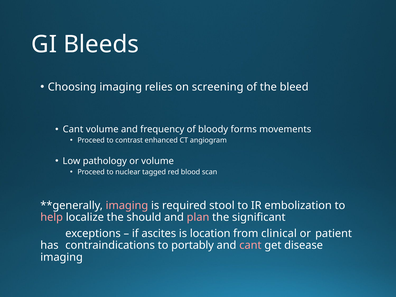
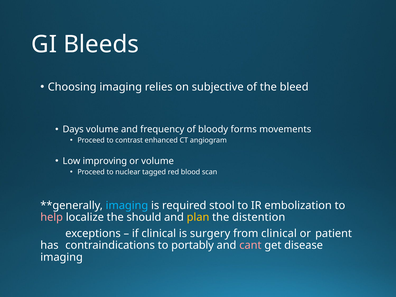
screening: screening -> subjective (218, 87)
Cant: Cant -> Days (73, 129)
pathology: pathology -> improving (105, 161)
imaging colour: pink -> light blue (127, 205)
plan colour: pink -> yellow (198, 217)
significant: significant -> distention (259, 217)
if ascites: ascites -> clinical (159, 233)
location: location -> surgery (210, 233)
